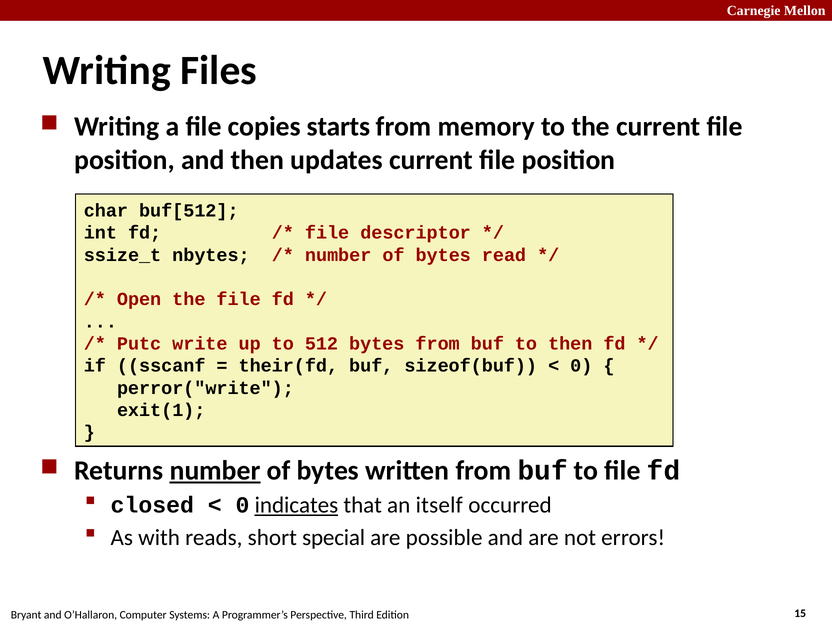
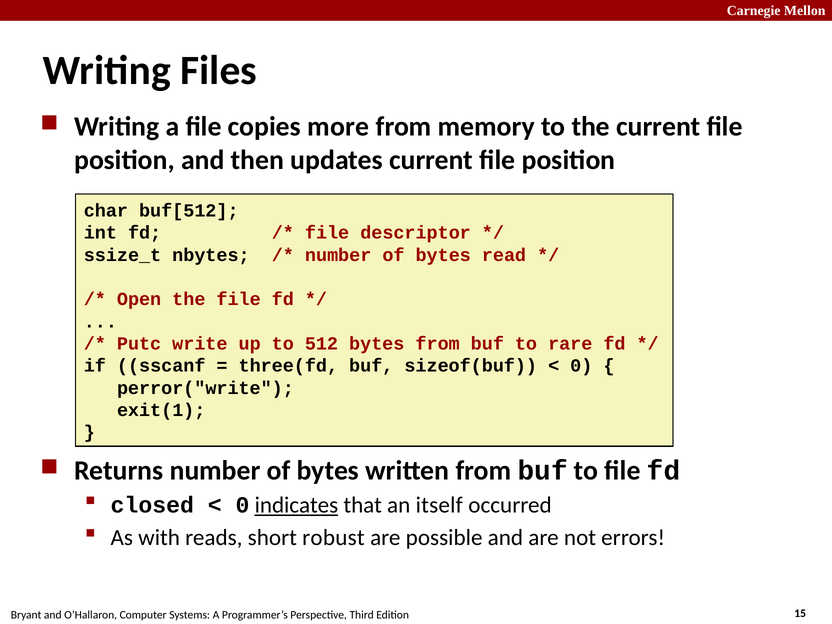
starts: starts -> more (338, 127)
to then: then -> rare (570, 344)
their(fd: their(fd -> three(fd (288, 366)
number underline: present -> none (215, 471)
special: special -> robust (333, 538)
